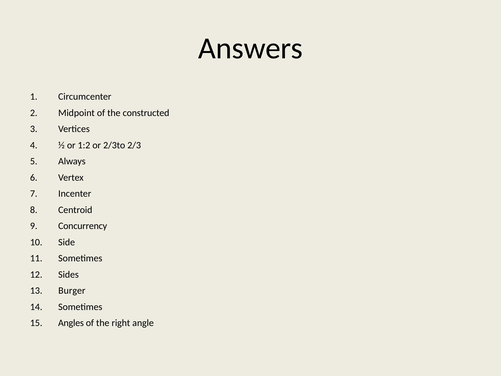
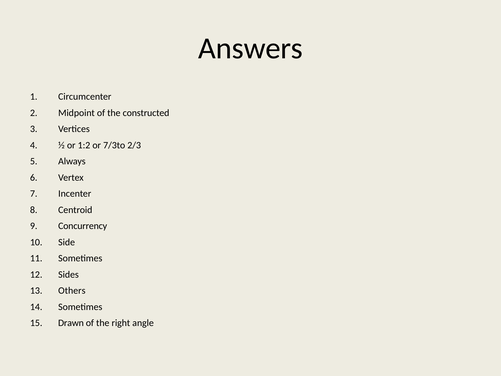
2/3to: 2/3to -> 7/3to (114, 145)
Burger: Burger -> Others (72, 291)
Angles: Angles -> Drawn (71, 323)
